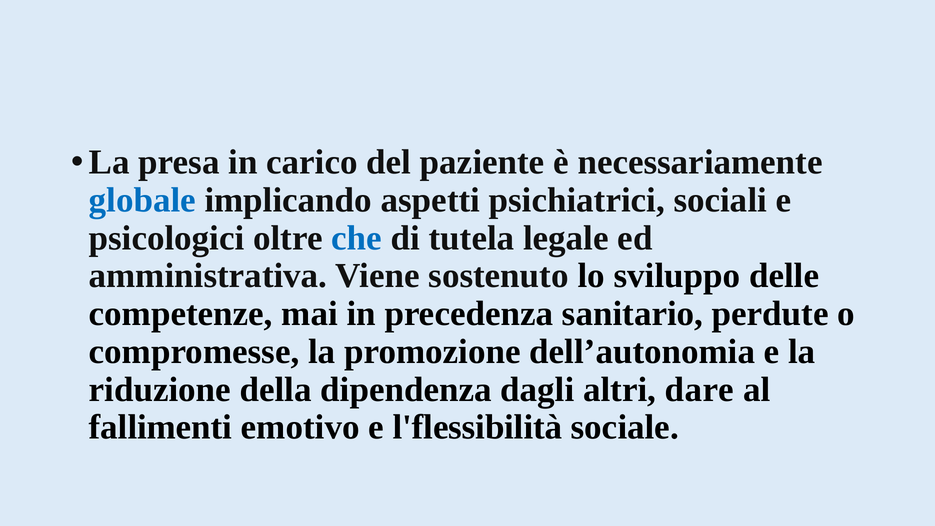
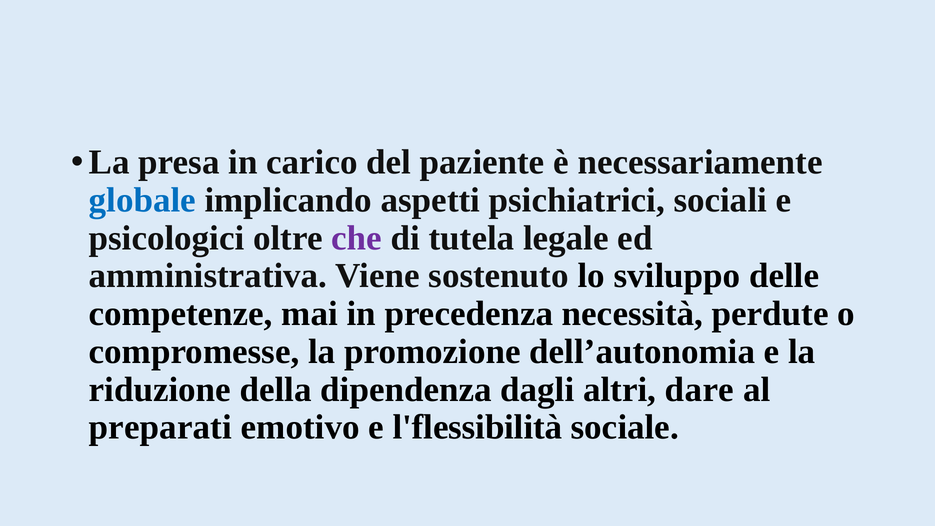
che colour: blue -> purple (357, 238)
sanitario: sanitario -> necessità (633, 314)
fallimenti: fallimenti -> preparati (160, 427)
